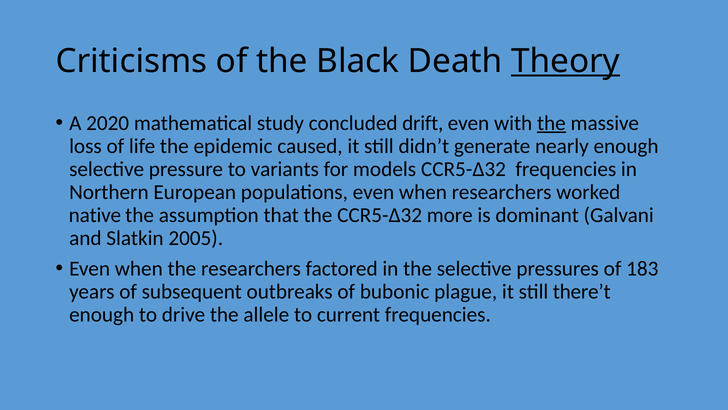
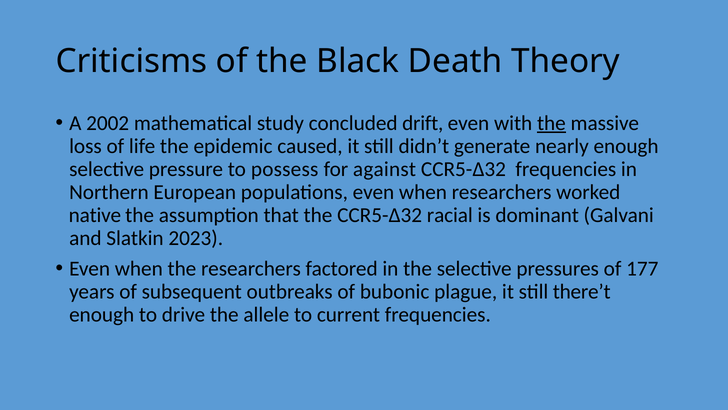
Theory underline: present -> none (566, 61)
2020: 2020 -> 2002 (108, 123)
variants: variants -> possess (285, 169)
models: models -> against (384, 169)
more: more -> racial (450, 215)
2005: 2005 -> 2023 (196, 238)
183: 183 -> 177 (642, 268)
